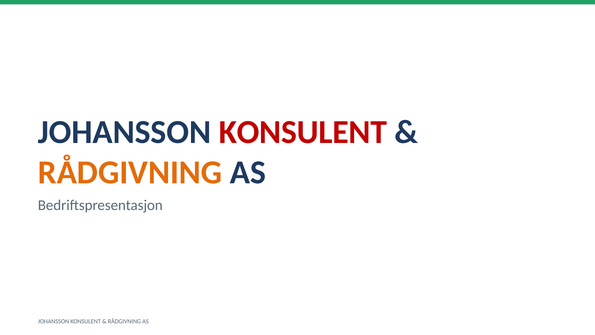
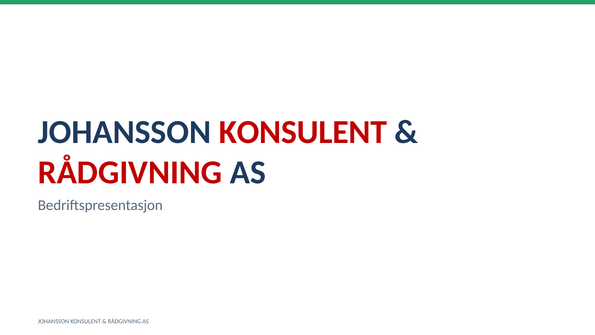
RÅDGIVNING colour: orange -> red (130, 172)
